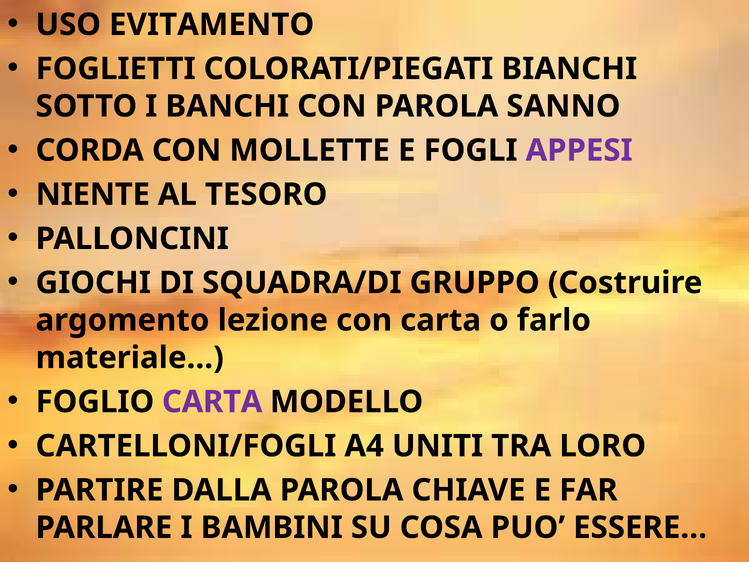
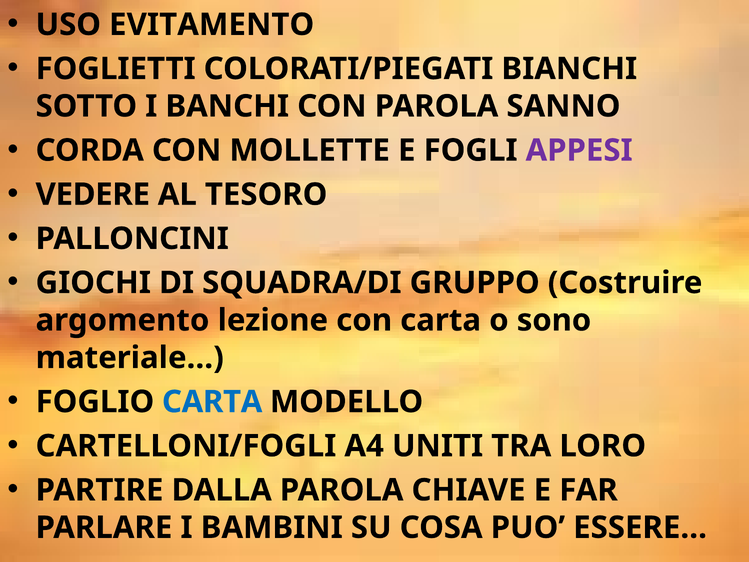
NIENTE: NIENTE -> VEDERE (93, 194)
farlo: farlo -> sono (554, 320)
CARTA colour: purple -> blue (212, 402)
